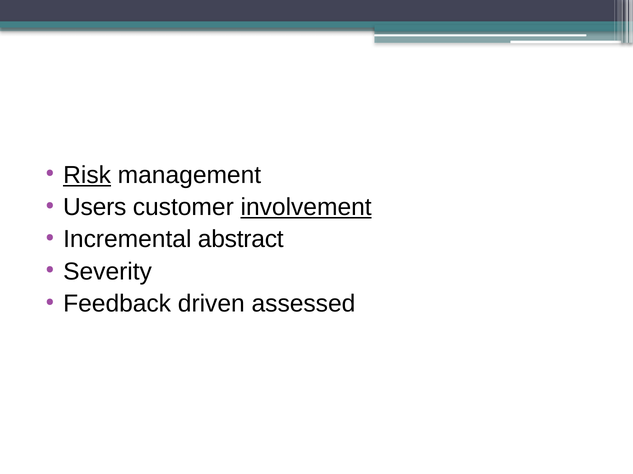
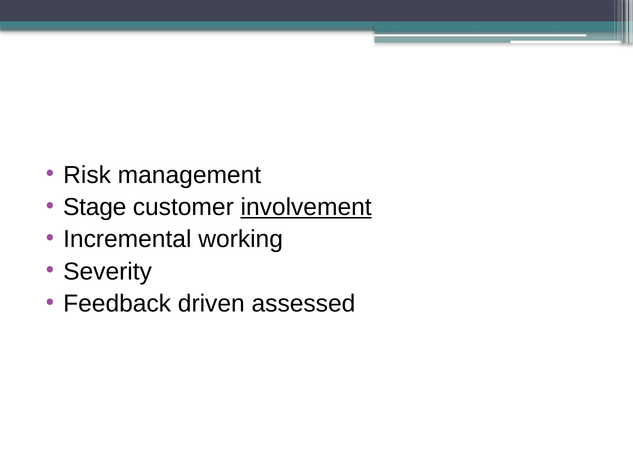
Risk underline: present -> none (87, 175)
Users: Users -> Stage (95, 208)
abstract: abstract -> working (241, 240)
